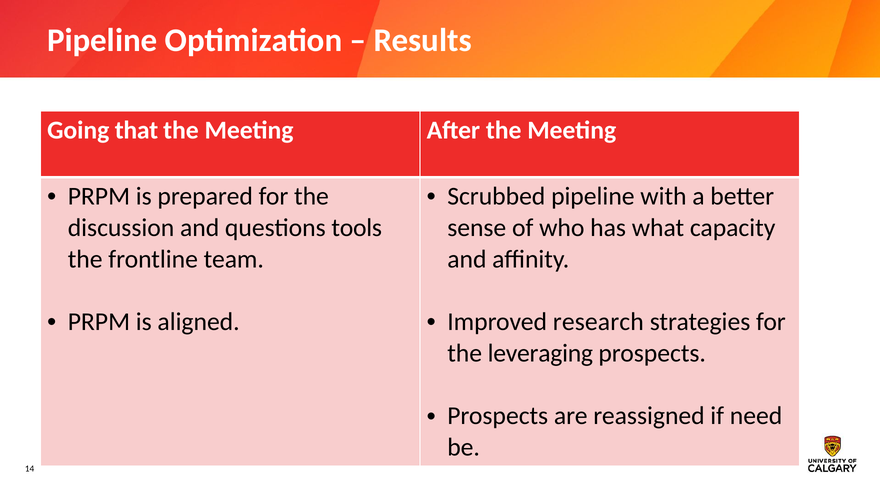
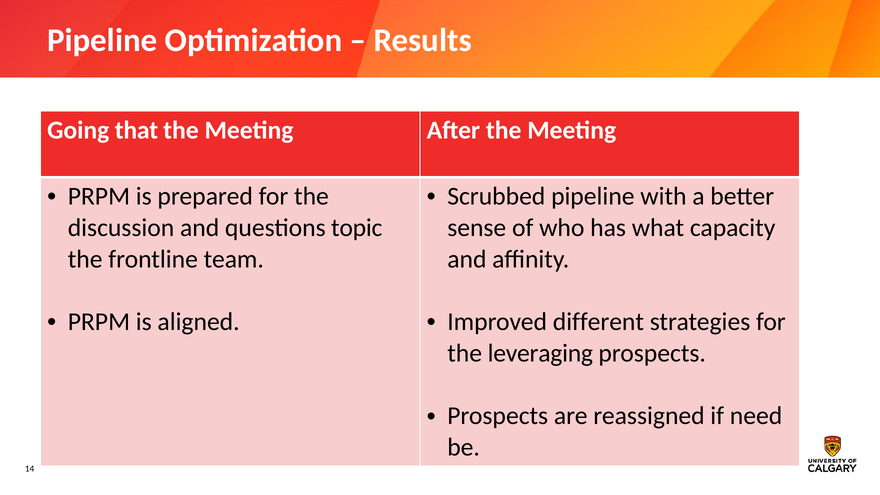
tools: tools -> topic (357, 228)
research: research -> different (598, 322)
